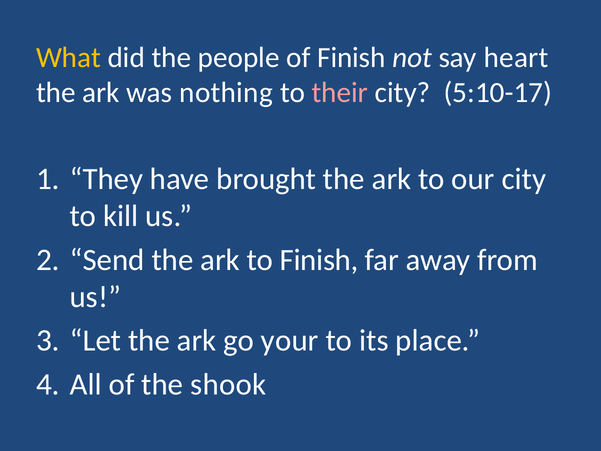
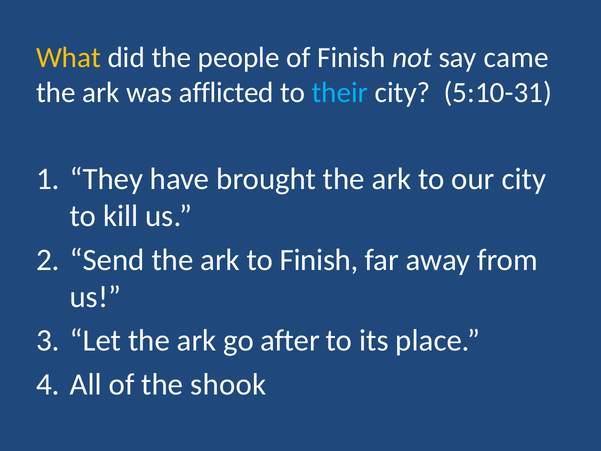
heart: heart -> came (516, 58)
nothing: nothing -> afflicted (226, 93)
their colour: pink -> light blue (340, 93)
5:10-17: 5:10-17 -> 5:10-31 (498, 93)
your: your -> after (290, 341)
